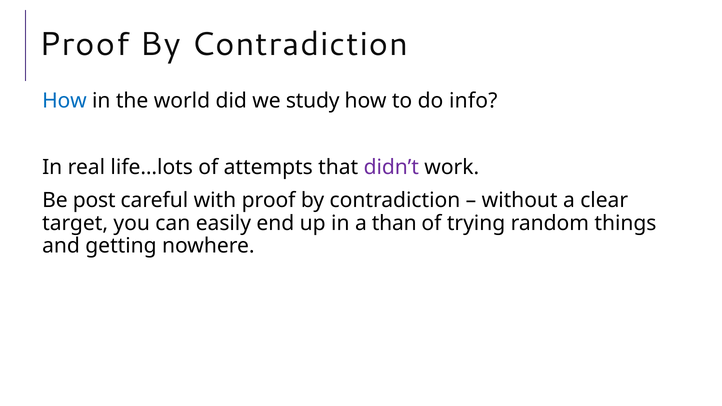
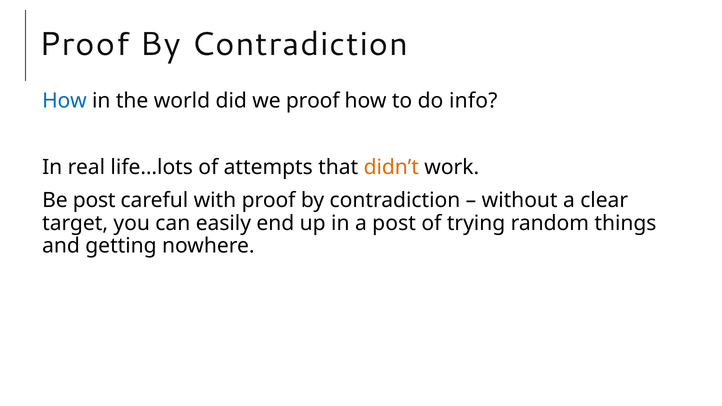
we study: study -> proof (313, 101)
didn’t colour: purple -> orange (391, 167)
a than: than -> post (394, 223)
